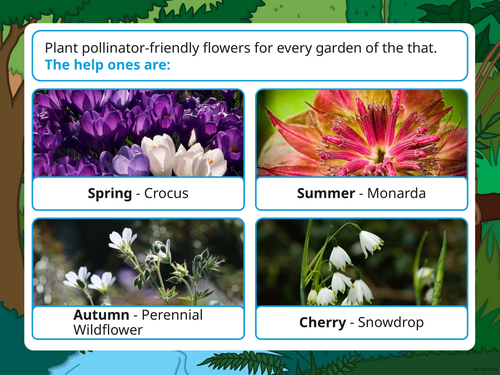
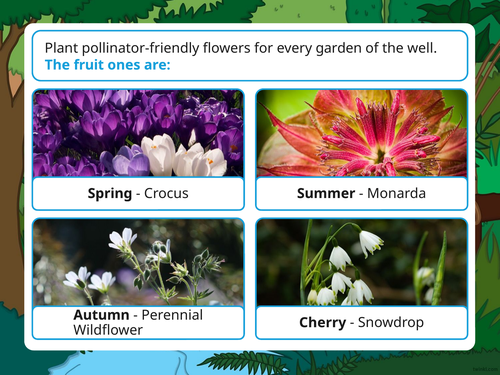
that: that -> well (422, 48)
help: help -> fruit (89, 65)
